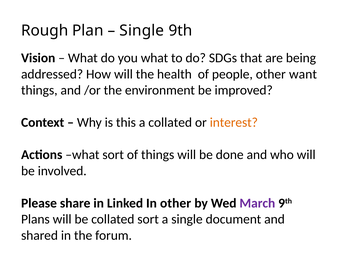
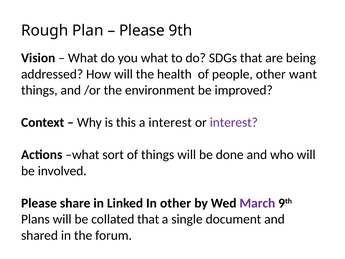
Single: Single -> Please (142, 30)
a collated: collated -> interest (170, 122)
interest colour: orange -> purple (234, 122)
collated sort: sort -> that (148, 219)
